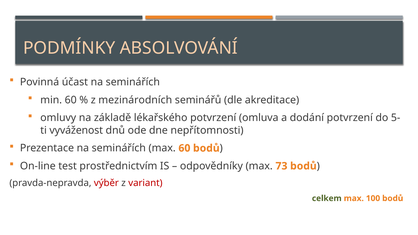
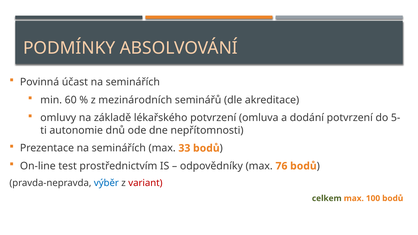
vyváženost: vyváženost -> autonomie (76, 130)
max 60: 60 -> 33 (184, 148)
73: 73 -> 76 (281, 166)
výběr colour: red -> blue (106, 183)
